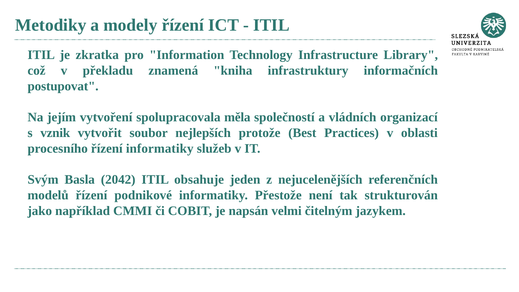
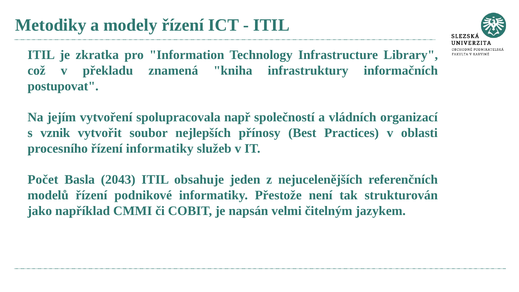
měla: měla -> např (237, 117)
protože: protože -> přínosy (260, 133)
Svým: Svým -> Počet (43, 180)
2042: 2042 -> 2043 (118, 180)
